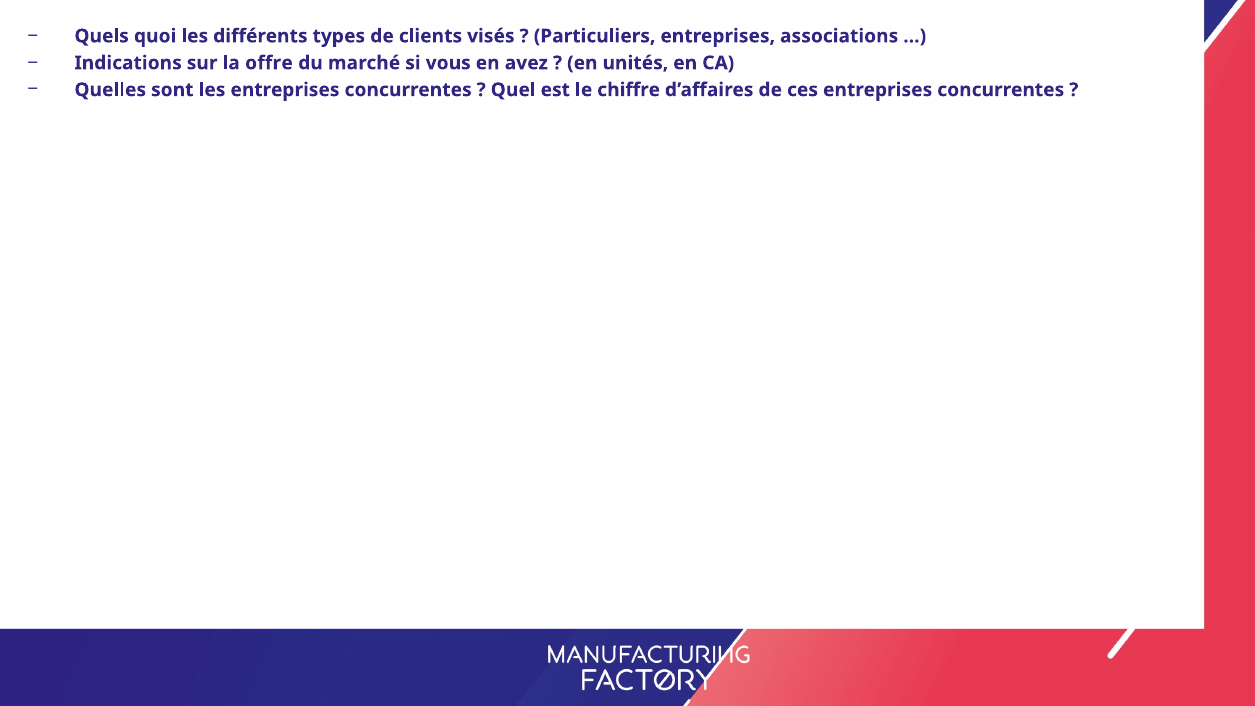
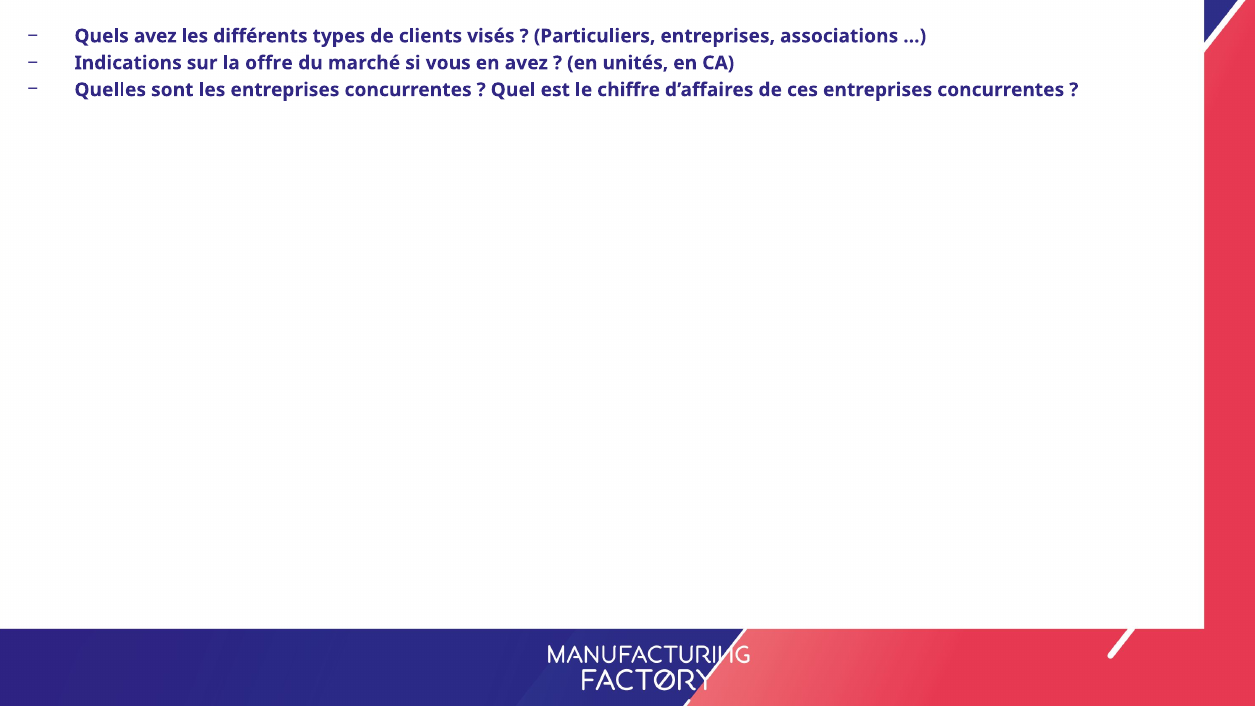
Quels quoi: quoi -> avez (155, 36)
